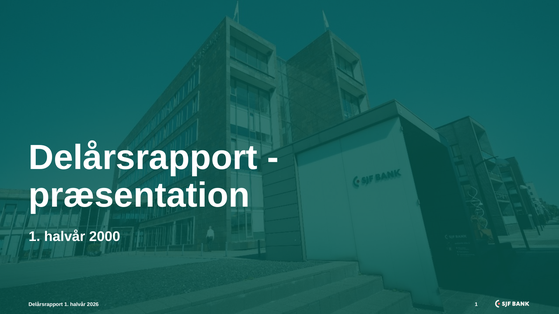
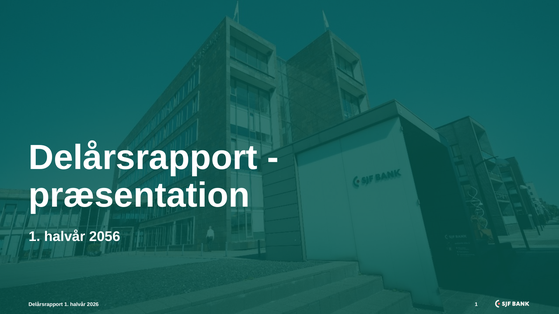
2000: 2000 -> 2056 (105, 237)
